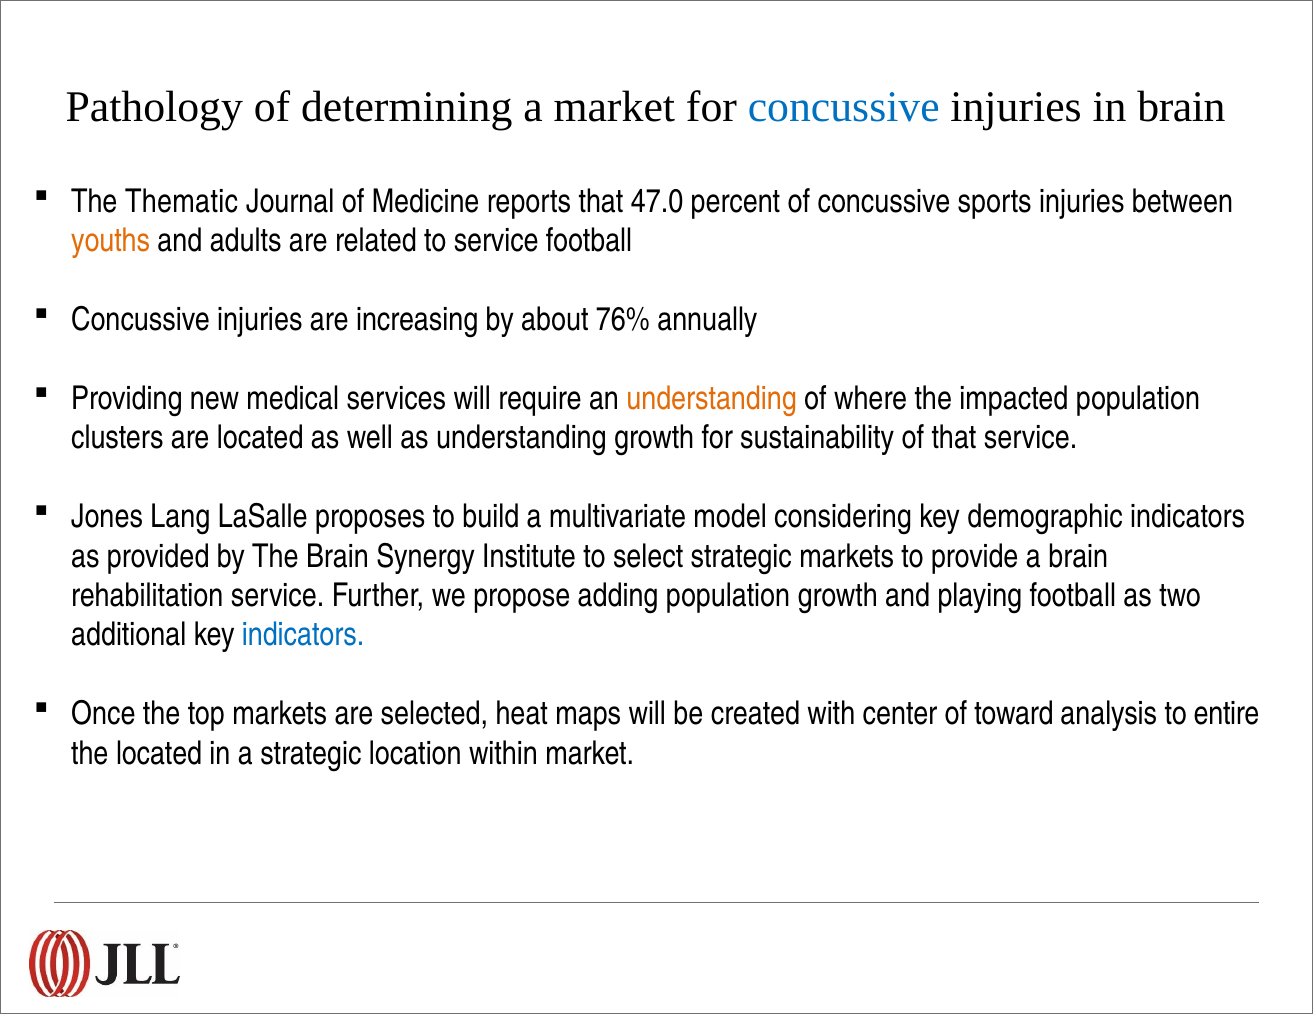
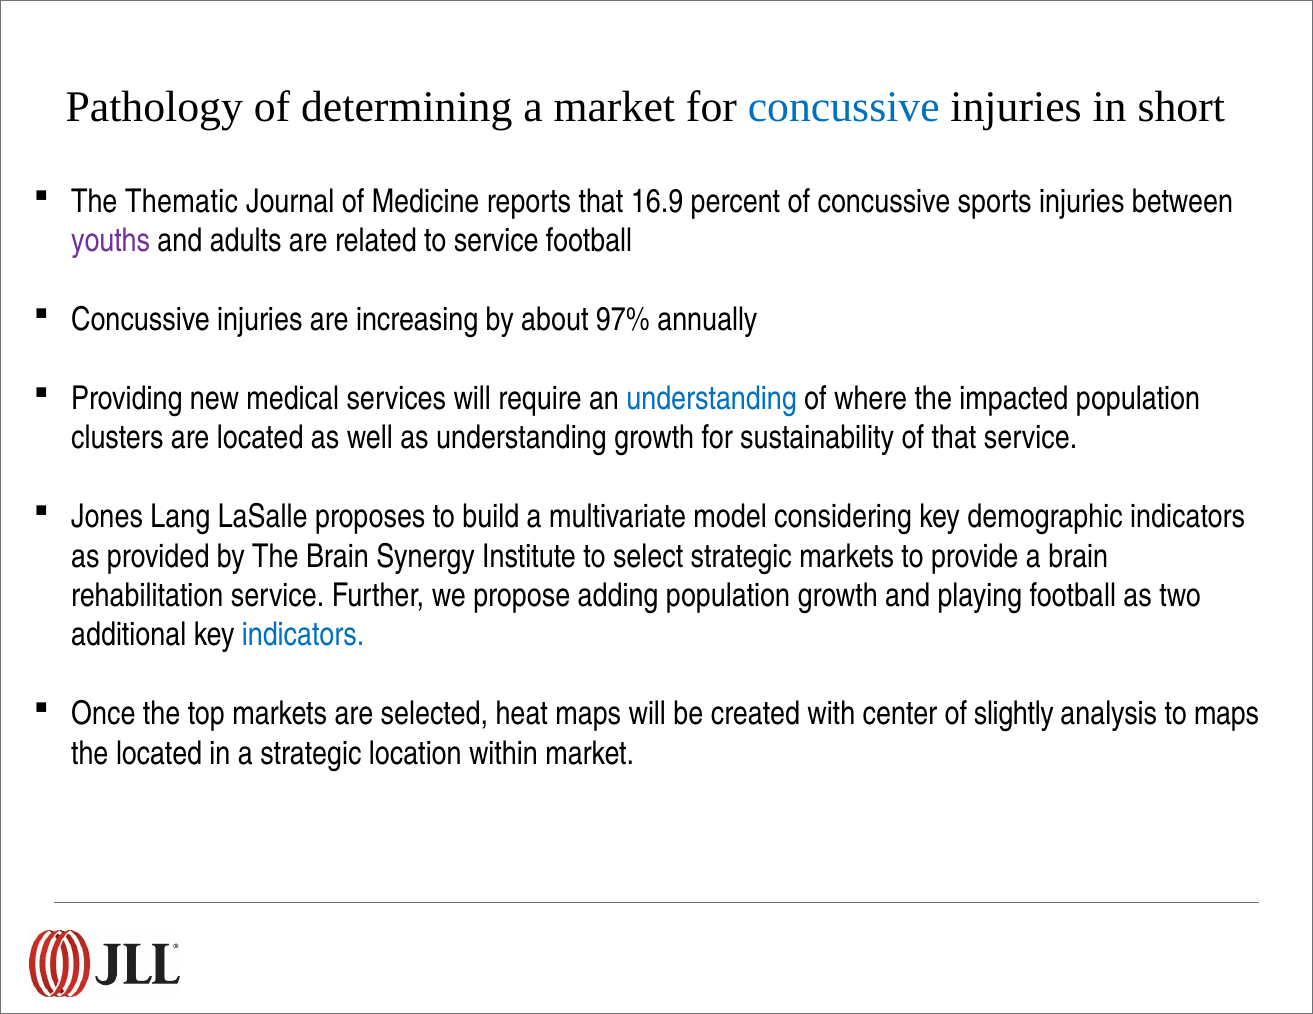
in brain: brain -> short (1181, 107)
47.0: 47.0 -> 16.9 (657, 202)
youths colour: orange -> purple (111, 241)
76%: 76% -> 97% (623, 320)
understanding colour: orange -> blue (712, 399)
toward: toward -> slightly (1014, 714)
to entire: entire -> maps (1227, 714)
